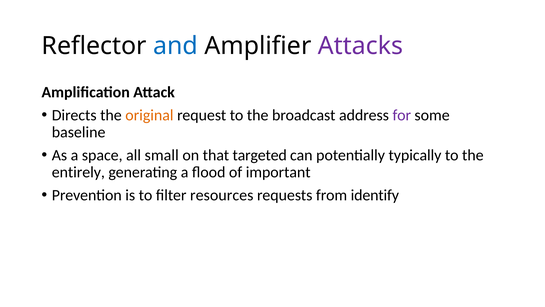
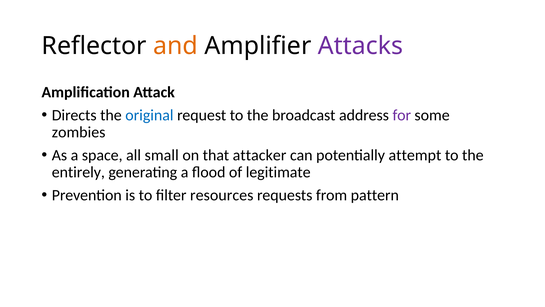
and colour: blue -> orange (176, 46)
original colour: orange -> blue (149, 115)
baseline: baseline -> zombies (79, 132)
targeted: targeted -> attacker (260, 155)
typically: typically -> attempt (415, 155)
important: important -> legitimate (278, 172)
identify: identify -> pattern (375, 195)
